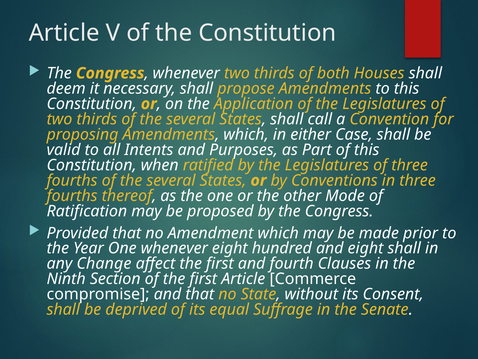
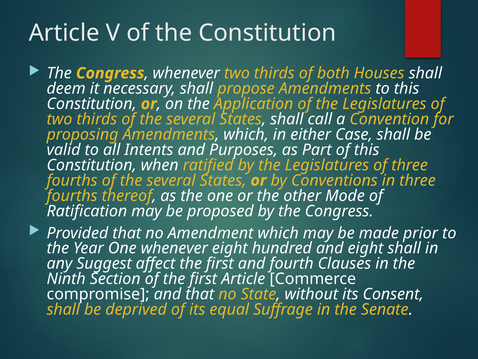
Change: Change -> Suggest (104, 263)
